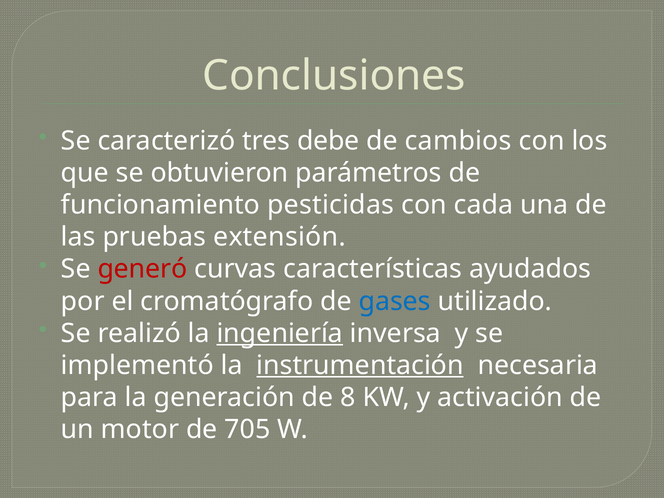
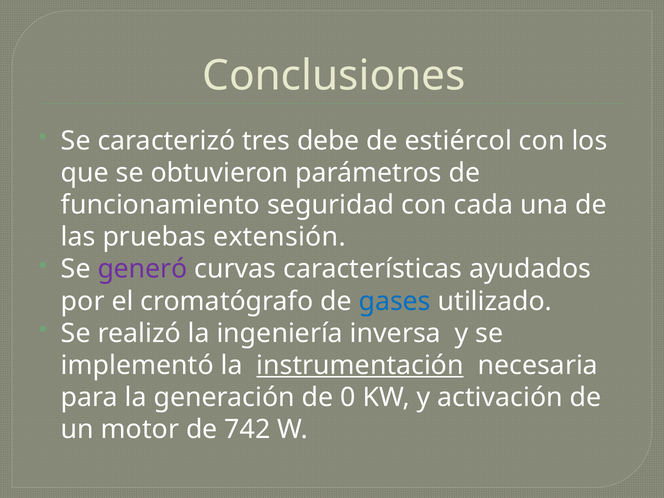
cambios: cambios -> estiércol (458, 141)
pesticidas: pesticidas -> seguridad (331, 205)
generó colour: red -> purple (143, 269)
ingeniería underline: present -> none (280, 333)
8: 8 -> 0 (348, 398)
705: 705 -> 742 (247, 430)
